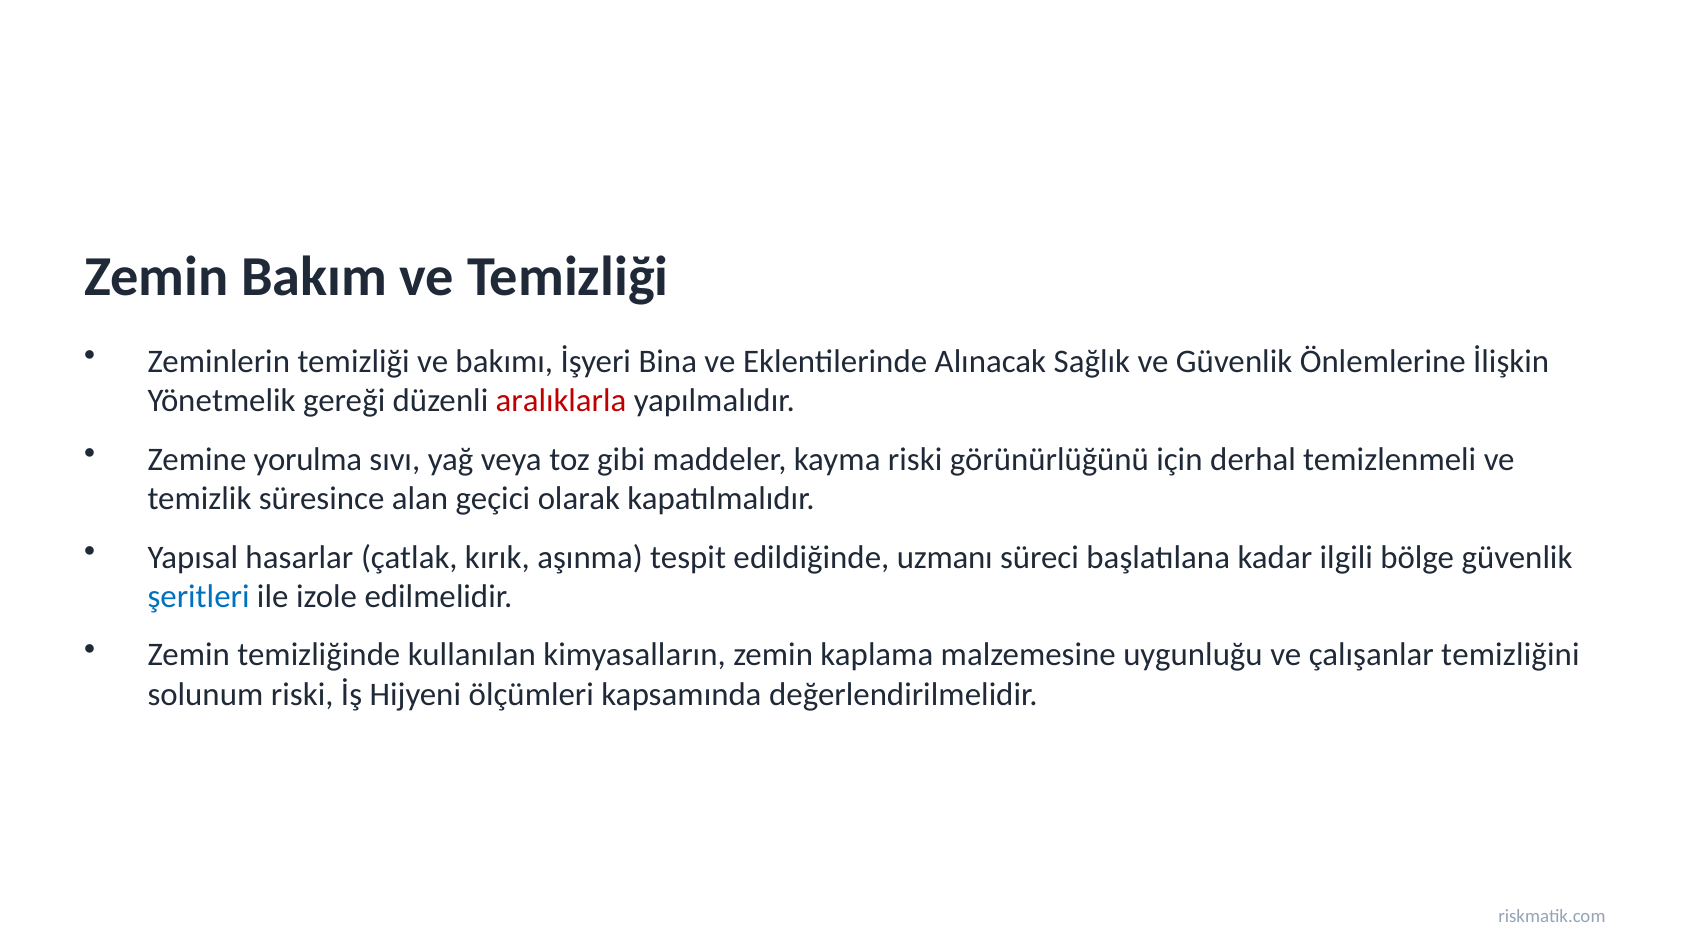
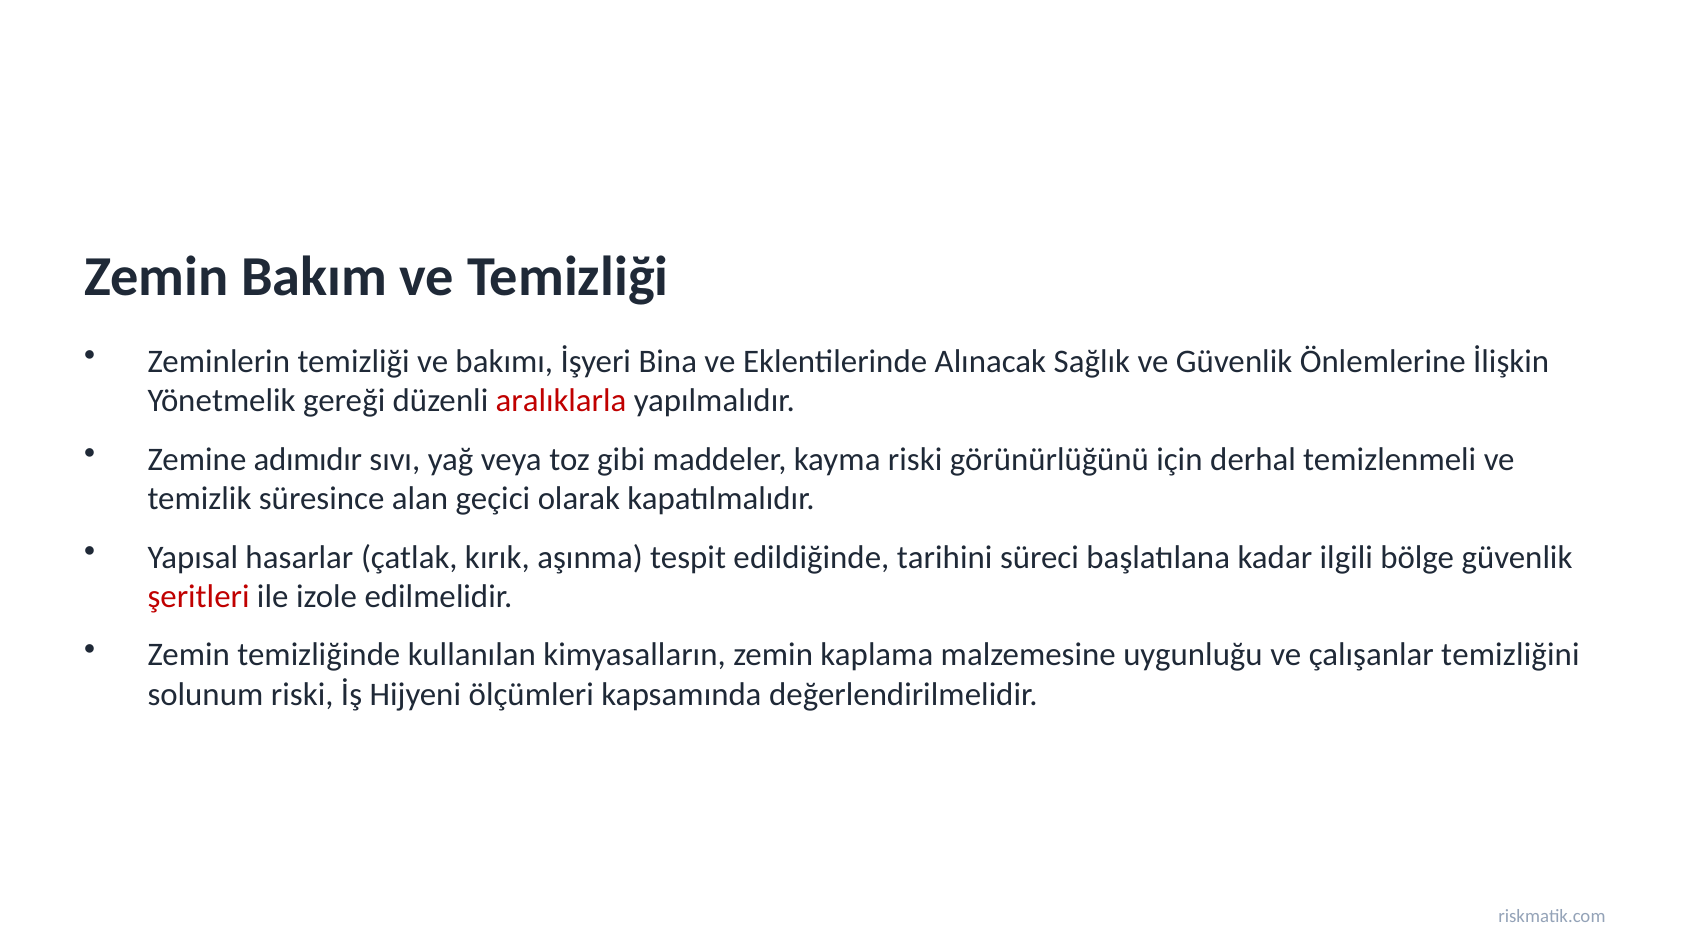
yorulma: yorulma -> adımıdır (308, 459)
uzmanı: uzmanı -> tarihini (945, 557)
şeritleri colour: blue -> red (199, 596)
